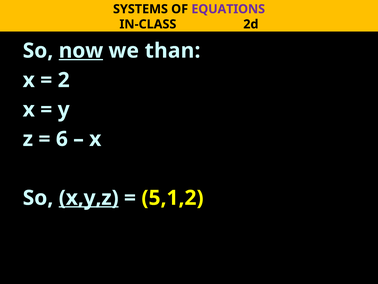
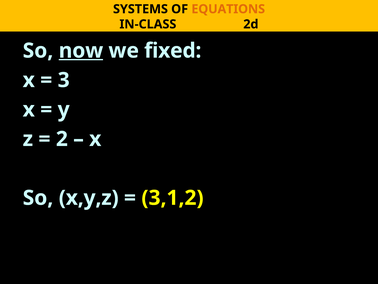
EQUATIONS colour: purple -> orange (228, 9)
than: than -> fixed (173, 51)
2: 2 -> 3 (64, 80)
6: 6 -> 2 (62, 139)
x,y,z underline: present -> none (89, 198)
5,1,2: 5,1,2 -> 3,1,2 (173, 198)
